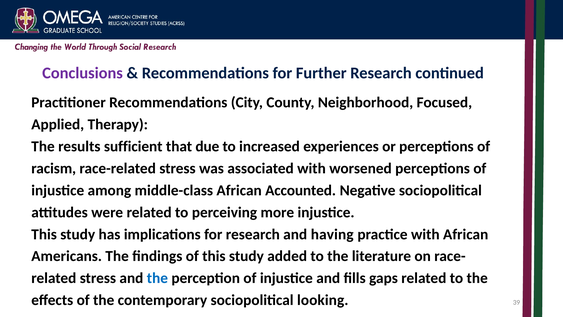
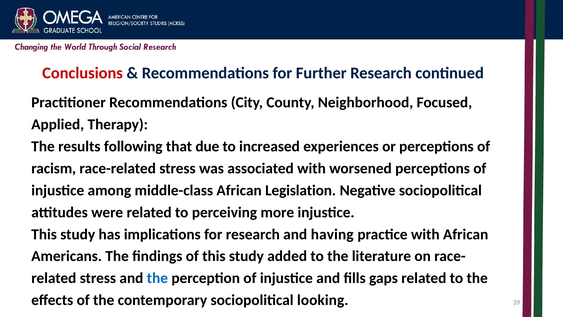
Conclusions colour: purple -> red (83, 73)
sufficient: sufficient -> following (133, 146)
Accounted: Accounted -> Legislation (301, 190)
